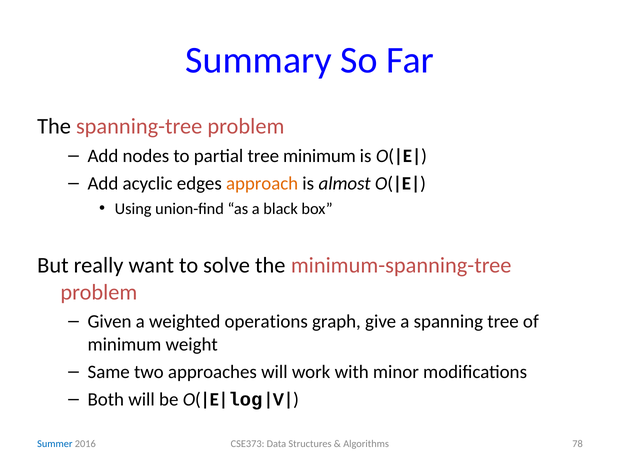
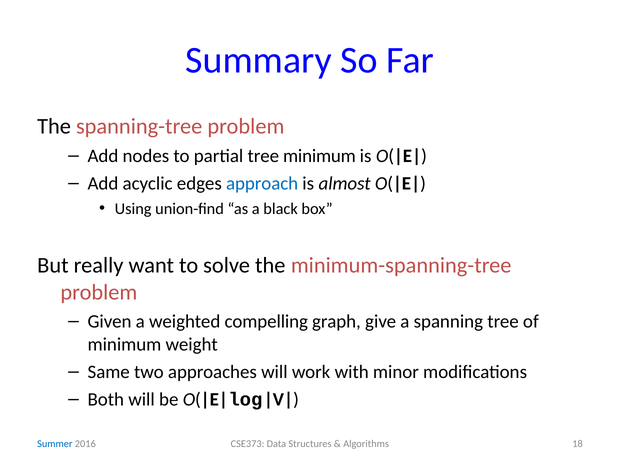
approach colour: orange -> blue (262, 184)
operations: operations -> compelling (266, 322)
78: 78 -> 18 (578, 444)
